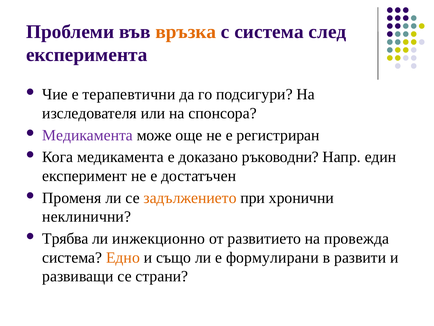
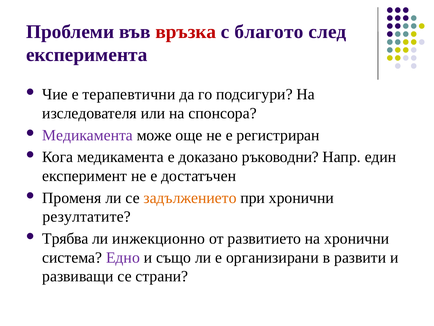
връзка colour: orange -> red (186, 32)
с система: система -> благото (269, 32)
неклинични: неклинични -> резултатите (87, 216)
на провежда: провежда -> хронични (357, 238)
Едно colour: orange -> purple (123, 257)
формулирани: формулирани -> организирани (272, 257)
